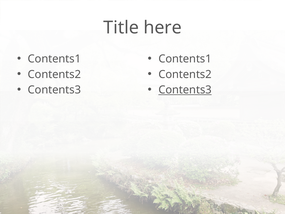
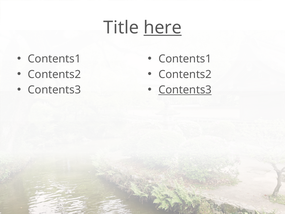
here underline: none -> present (163, 28)
